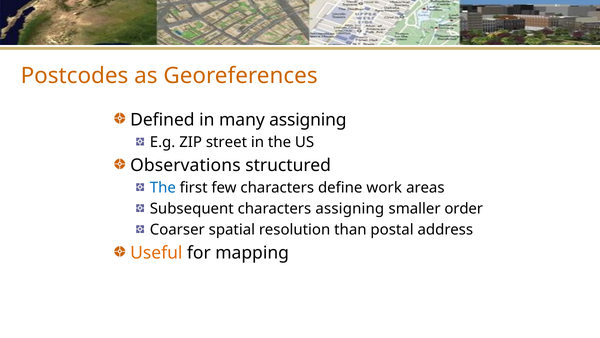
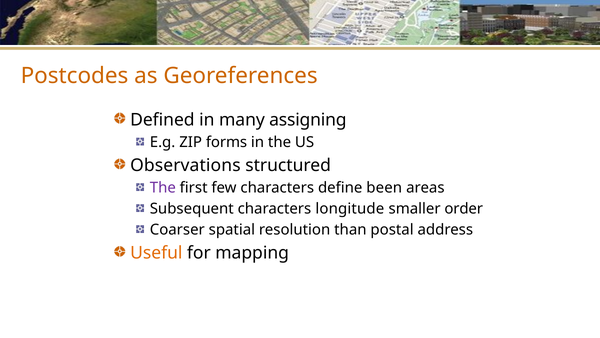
street: street -> forms (227, 142)
The colour: blue -> purple (163, 188)
work: work -> been (384, 188)
characters assigning: assigning -> longitude (350, 209)
